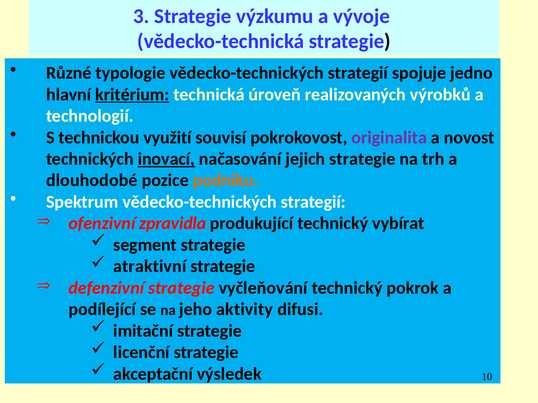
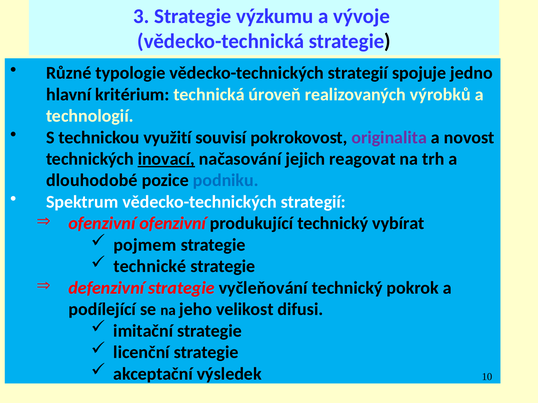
kritérium underline: present -> none (132, 95)
jejich strategie: strategie -> reagovat (362, 159)
podniku colour: orange -> blue (226, 181)
ofenzivní zpravidla: zpravidla -> ofenzivní (173, 224)
segment: segment -> pojmem (145, 245)
atraktivní: atraktivní -> technické (150, 267)
aktivity: aktivity -> velikost (245, 310)
